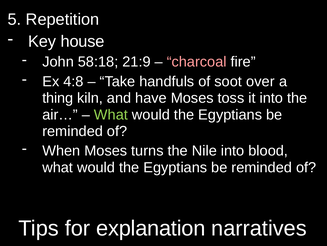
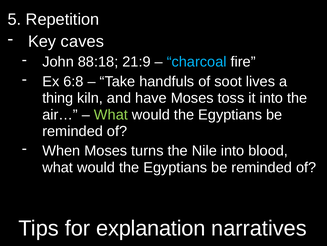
house: house -> caves (82, 41)
58:18: 58:18 -> 88:18 (98, 62)
charcoal colour: pink -> light blue (197, 62)
4:8: 4:8 -> 6:8 (73, 81)
over: over -> lives (260, 81)
